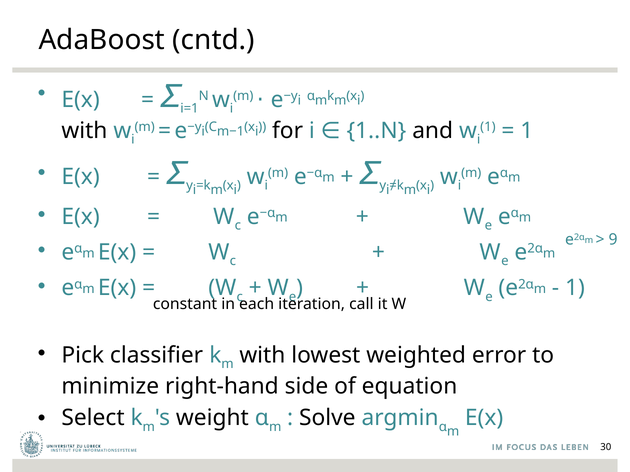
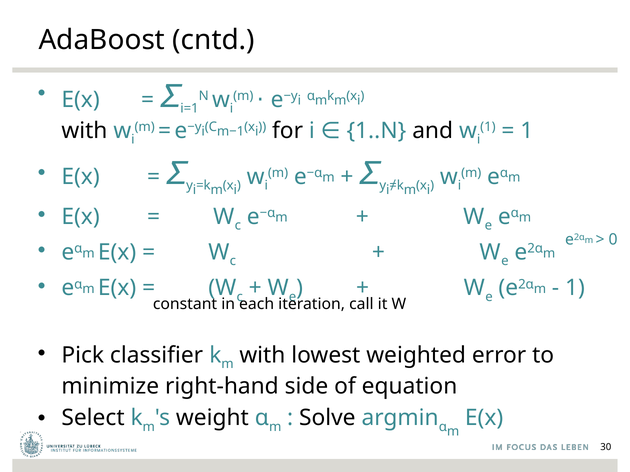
9: 9 -> 0 (613, 240)
